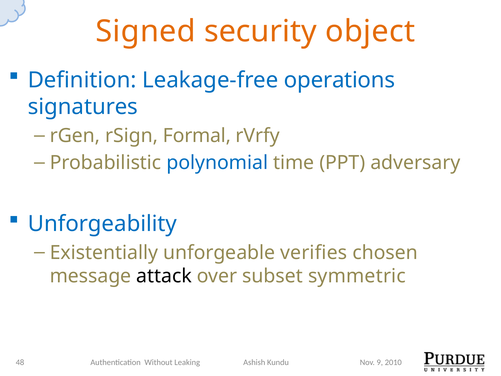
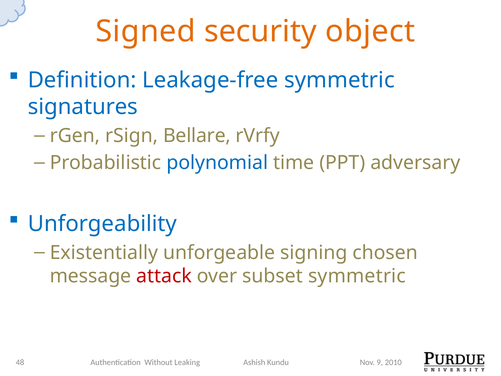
Leakage-free operations: operations -> symmetric (339, 80)
Formal: Formal -> Bellare (197, 136)
verifies: verifies -> signing (314, 252)
attack colour: black -> red (164, 276)
